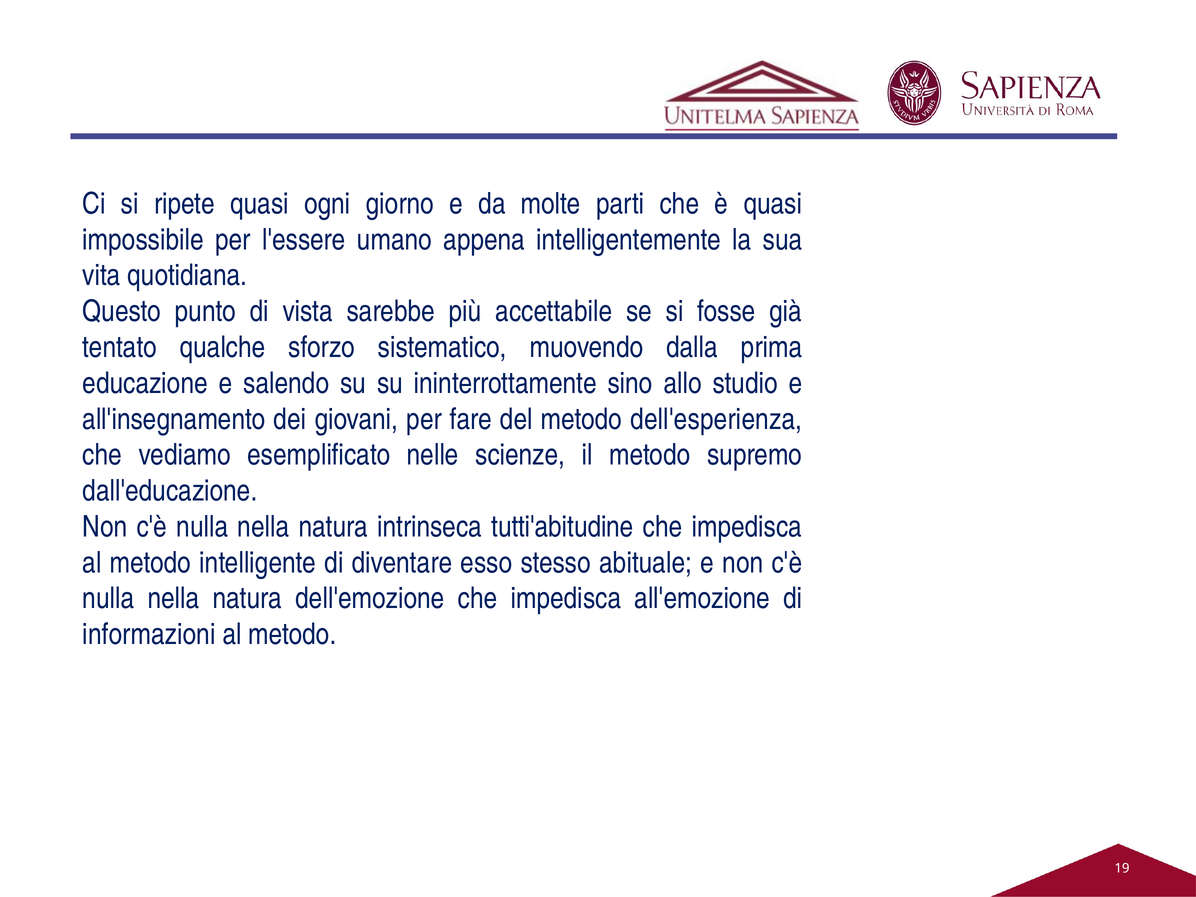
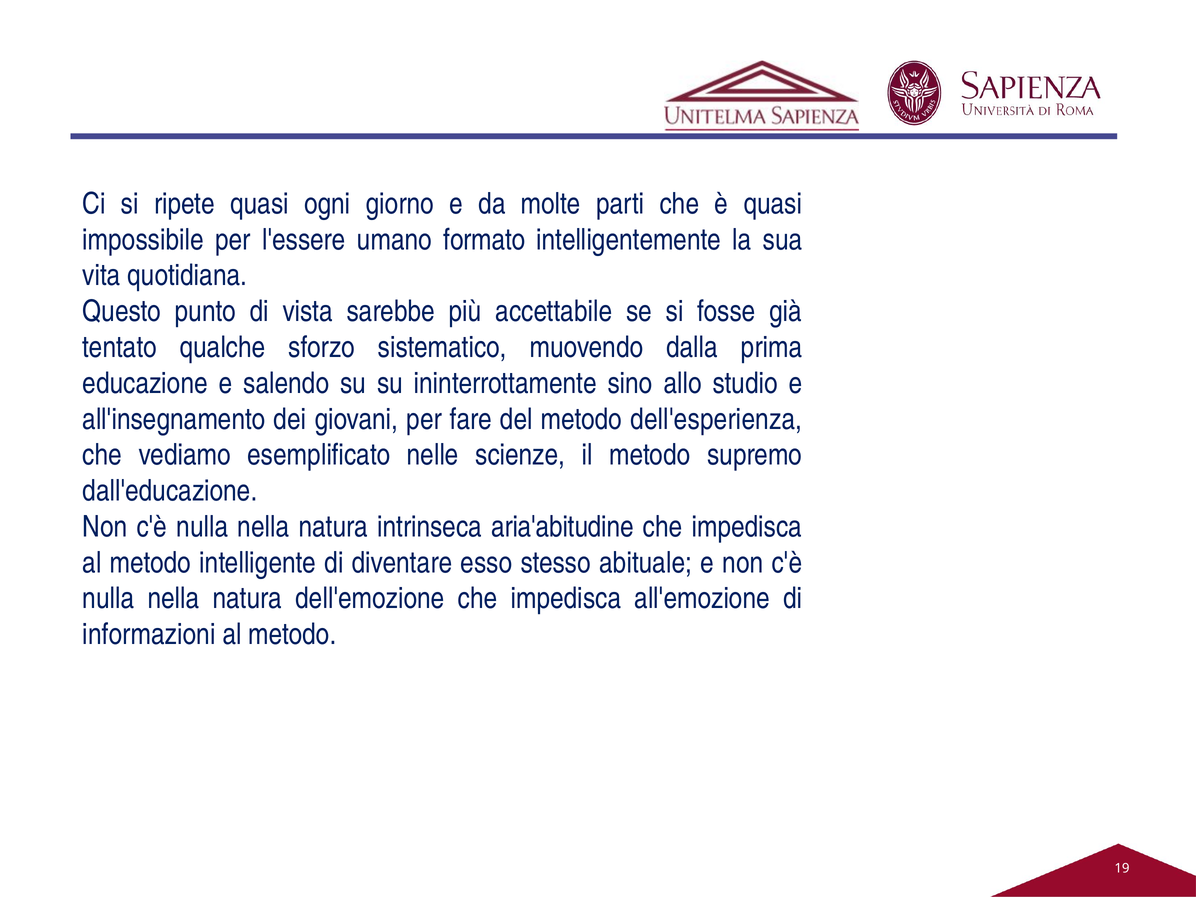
appena: appena -> formato (484, 240)
tutti'abitudine: tutti'abitudine -> aria'abitudine (562, 527)
